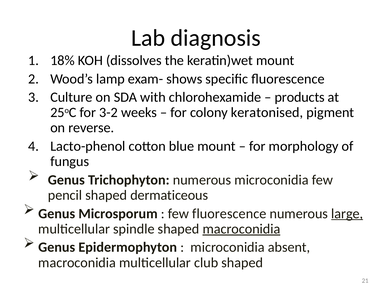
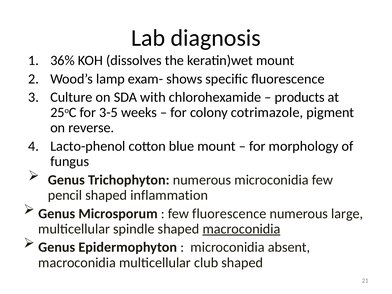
18%: 18% -> 36% (62, 60)
3-2: 3-2 -> 3-5 (109, 113)
keratonised: keratonised -> cotrimazole (267, 113)
dermaticeous: dermaticeous -> inflammation (169, 195)
large underline: present -> none (347, 214)
